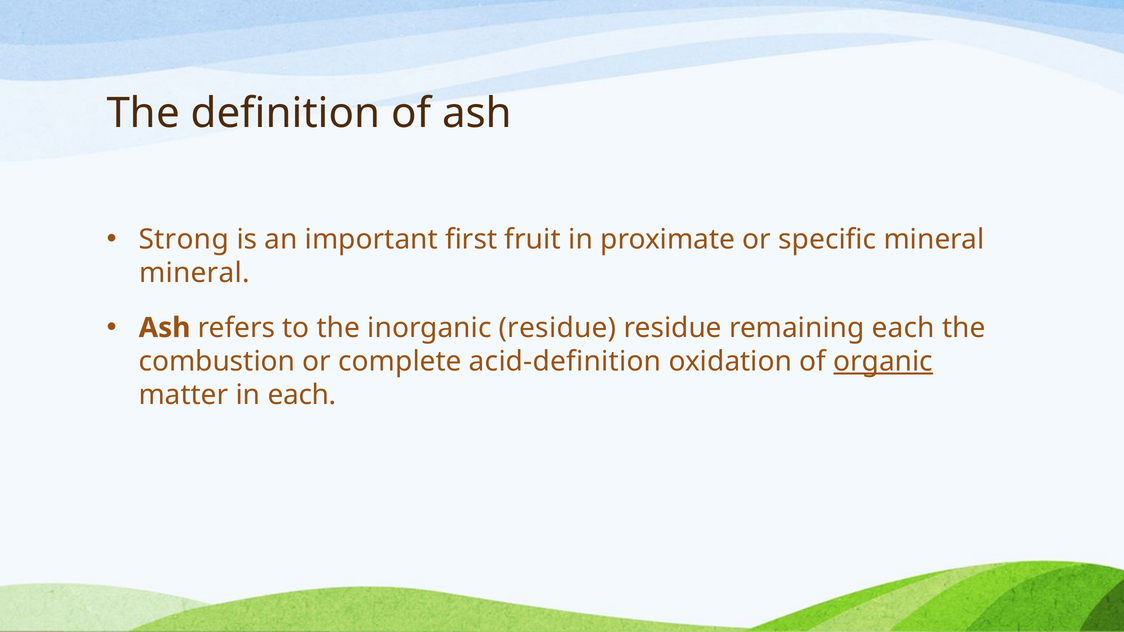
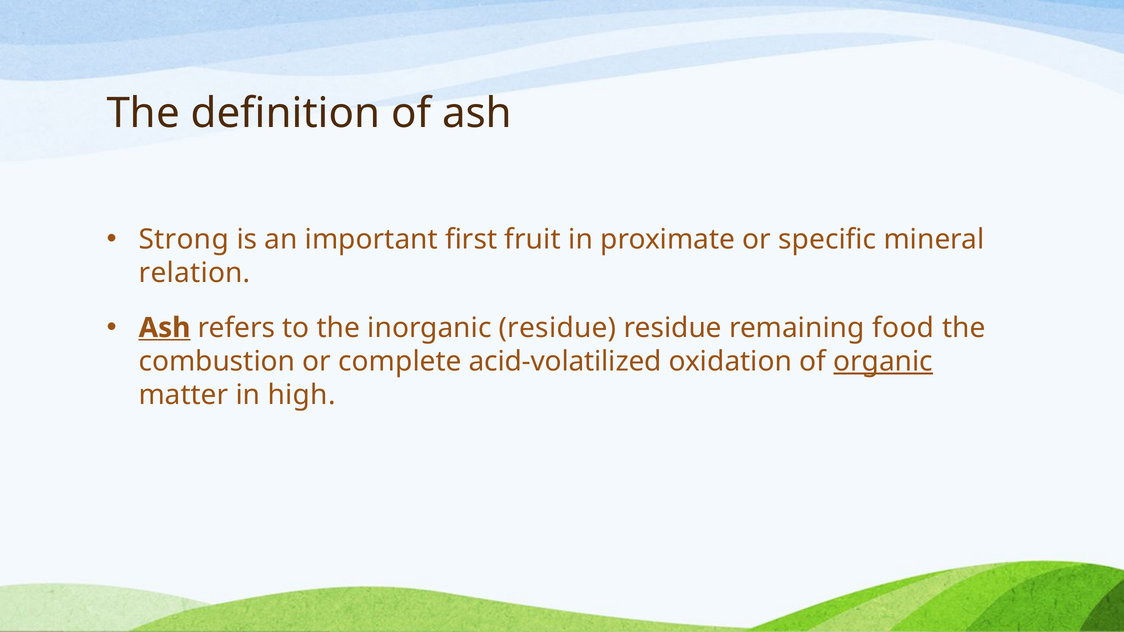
mineral: mineral -> relation (195, 273)
Ash underline: none -> present (165, 328)
remaining each: each -> food (903, 328)
acid-definition: acid-definition -> acid-volatilized (565, 362)
in each: each -> high (302, 395)
